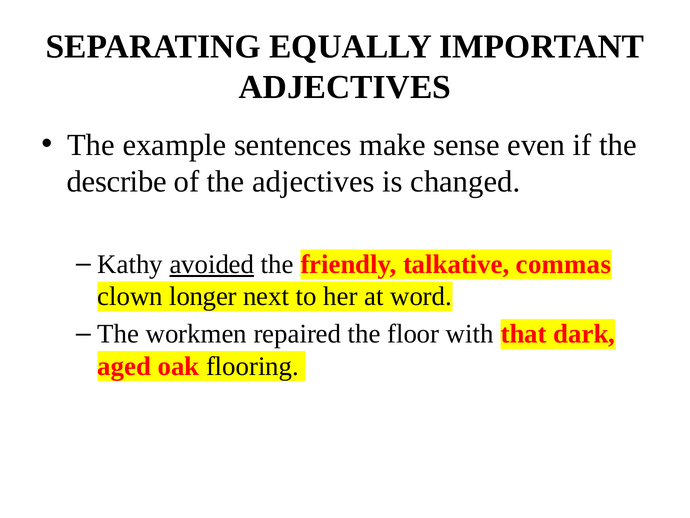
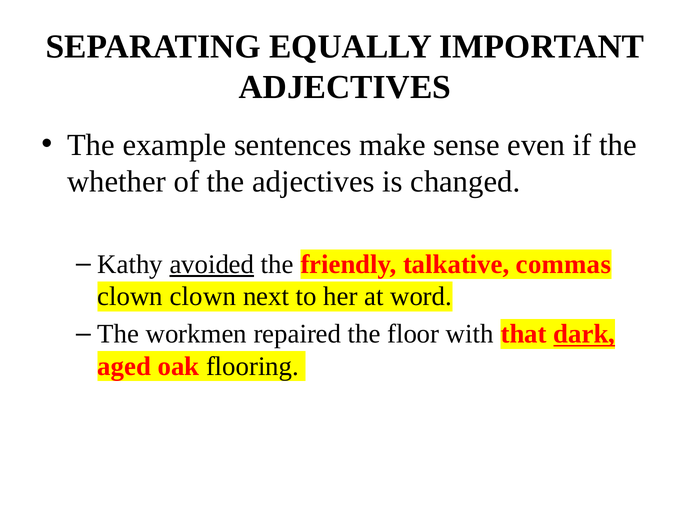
describe: describe -> whether (117, 182)
clown longer: longer -> clown (203, 296)
dark underline: none -> present (584, 334)
